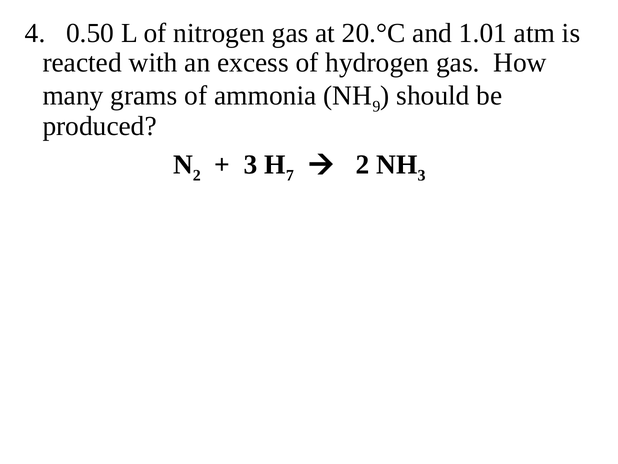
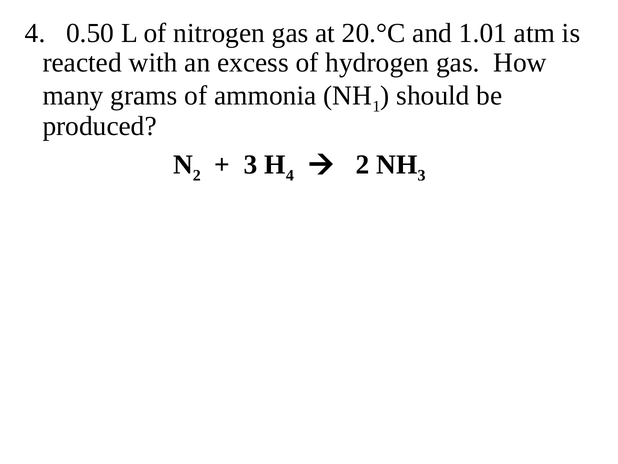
9: 9 -> 1 (376, 106)
7: 7 -> 4 (290, 175)
